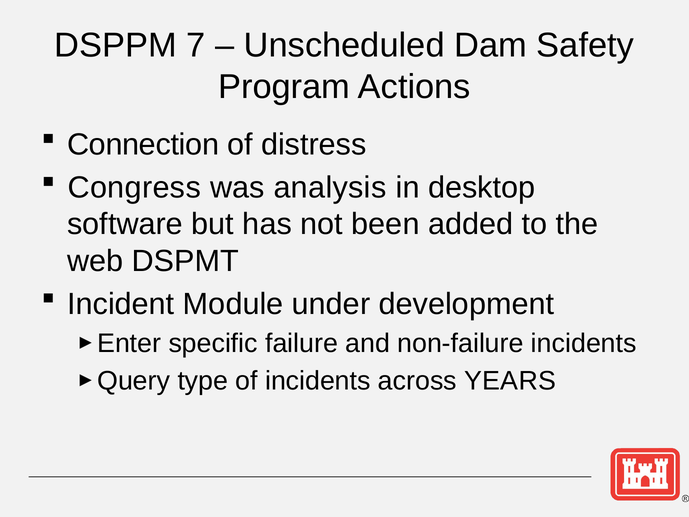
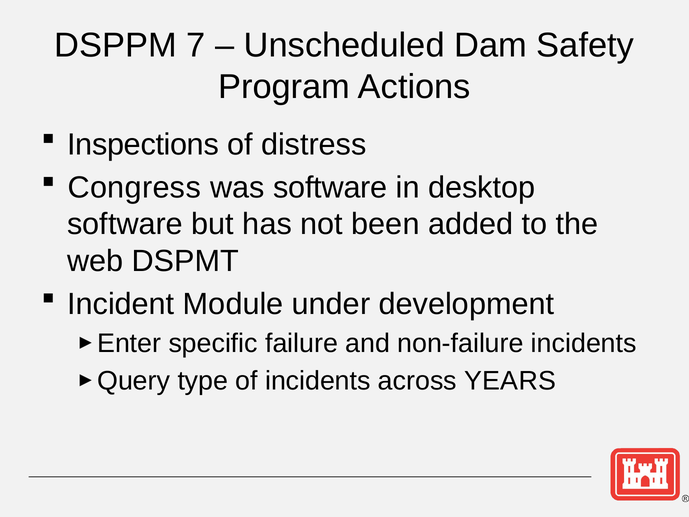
Connection: Connection -> Inspections (143, 145)
was analysis: analysis -> software (330, 187)
